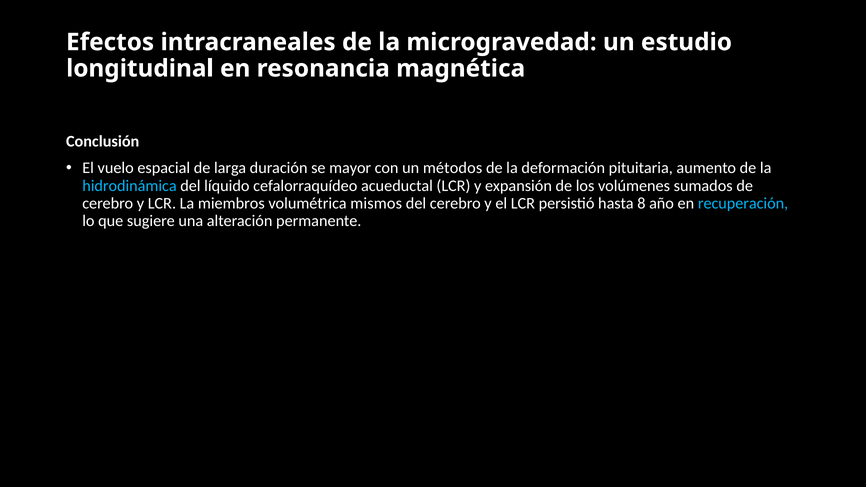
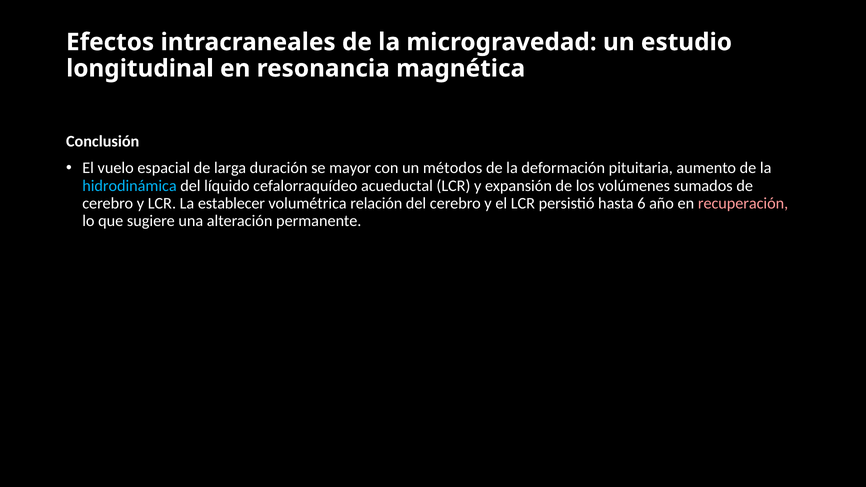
miembros: miembros -> establecer (231, 203)
mismos: mismos -> relación (376, 203)
8: 8 -> 6 (641, 203)
recuperación colour: light blue -> pink (743, 203)
